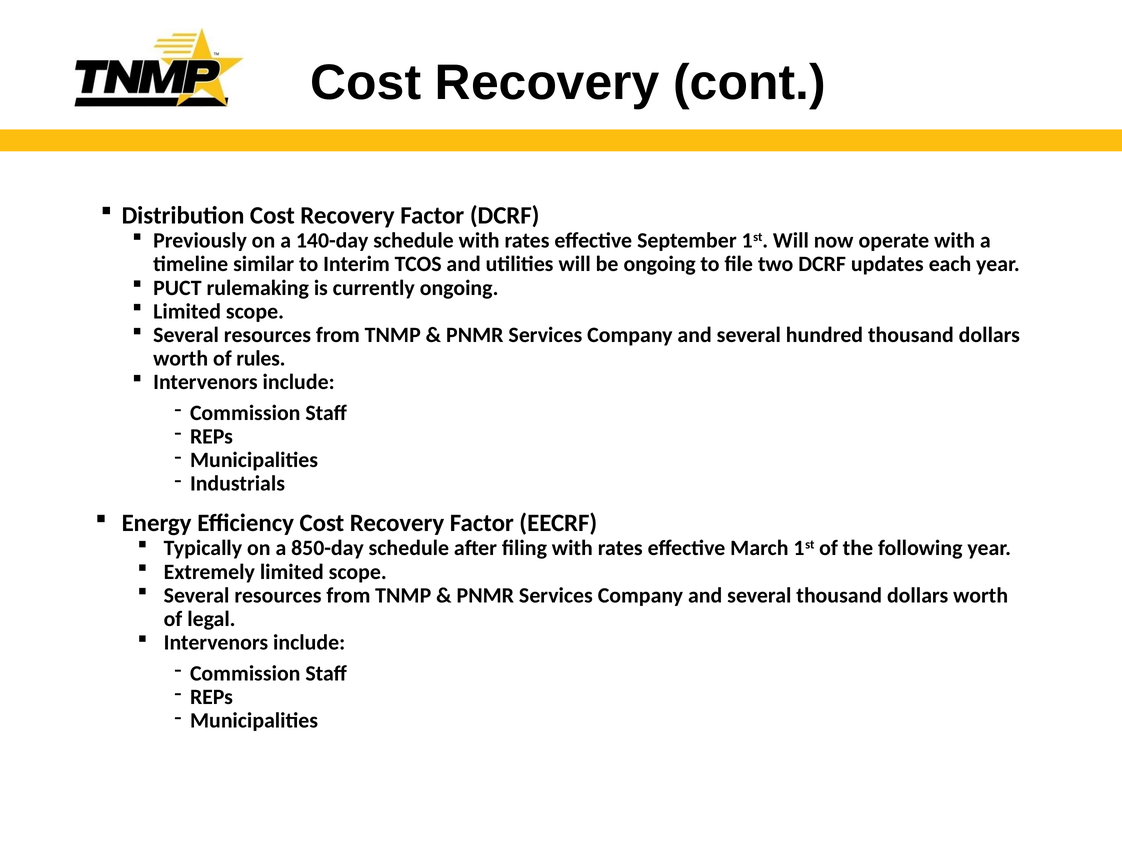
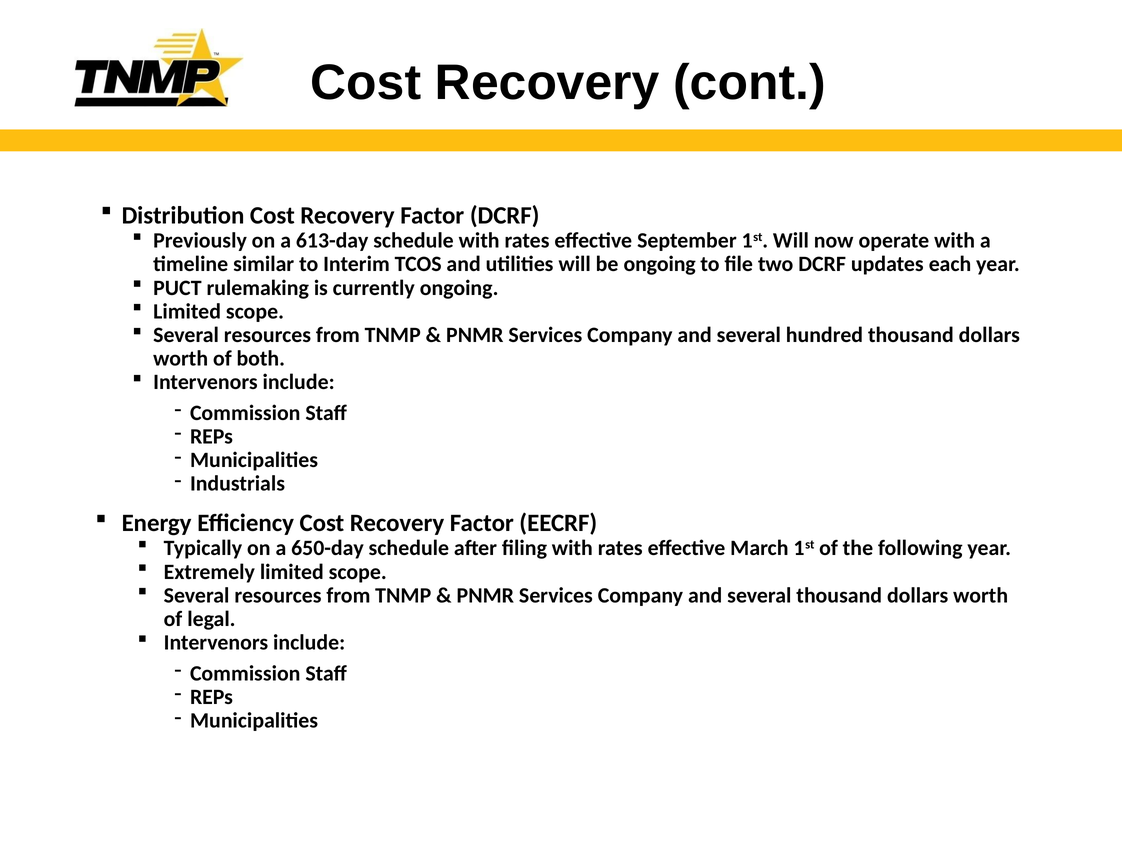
140-day: 140-day -> 613-day (332, 241)
rules: rules -> both (261, 358)
850-day: 850-day -> 650-day (327, 548)
